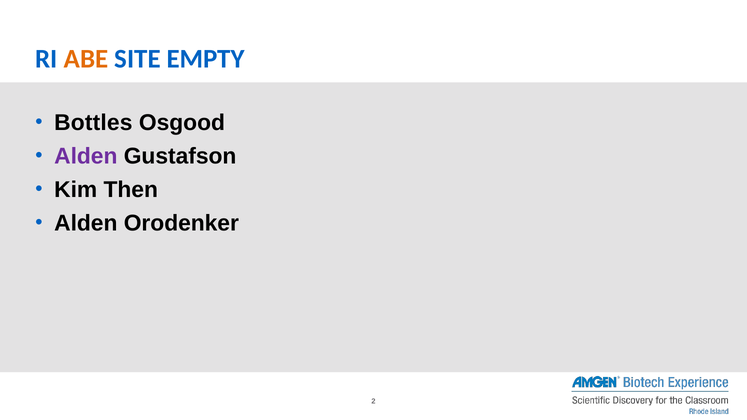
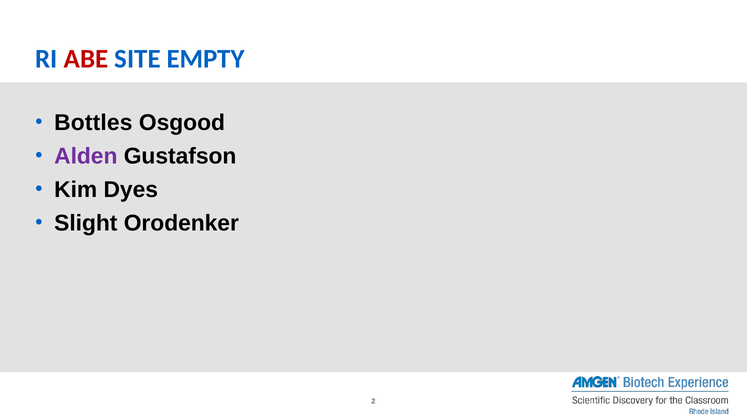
ABE colour: orange -> red (86, 59)
Then: Then -> Dyes (131, 190)
Alden: Alden -> Slight (86, 224)
